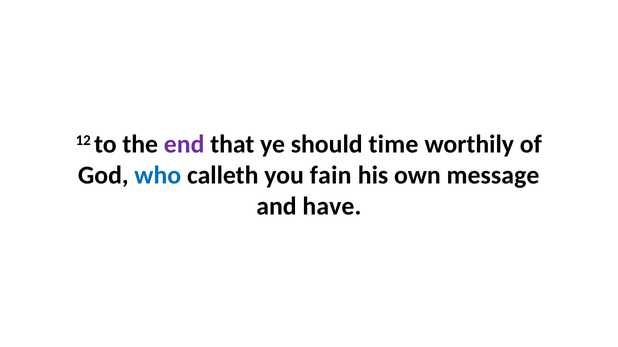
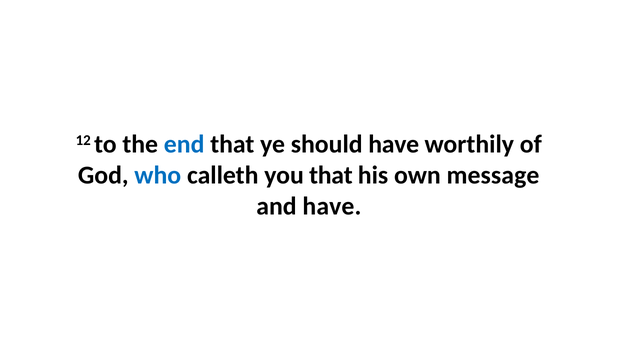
end colour: purple -> blue (184, 145)
should time: time -> have (394, 145)
you fain: fain -> that (331, 176)
